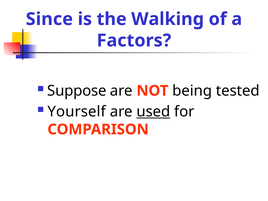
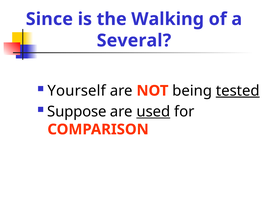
Factors: Factors -> Several (134, 41)
Suppose: Suppose -> Yourself (77, 91)
tested underline: none -> present (238, 91)
Yourself: Yourself -> Suppose (77, 112)
